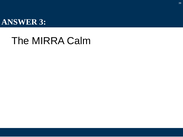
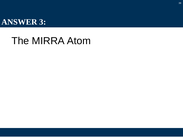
Calm: Calm -> Atom (79, 41)
